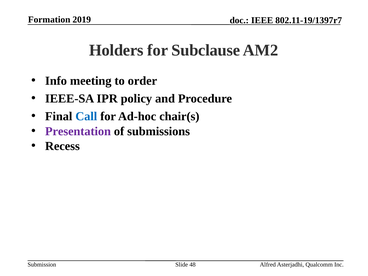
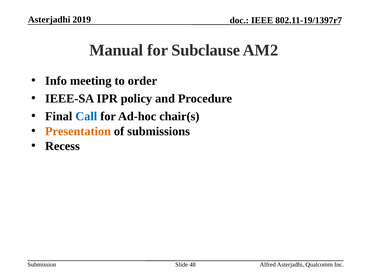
Formation: Formation -> Asterjadhi (49, 20)
Holders: Holders -> Manual (116, 50)
Presentation colour: purple -> orange (78, 131)
